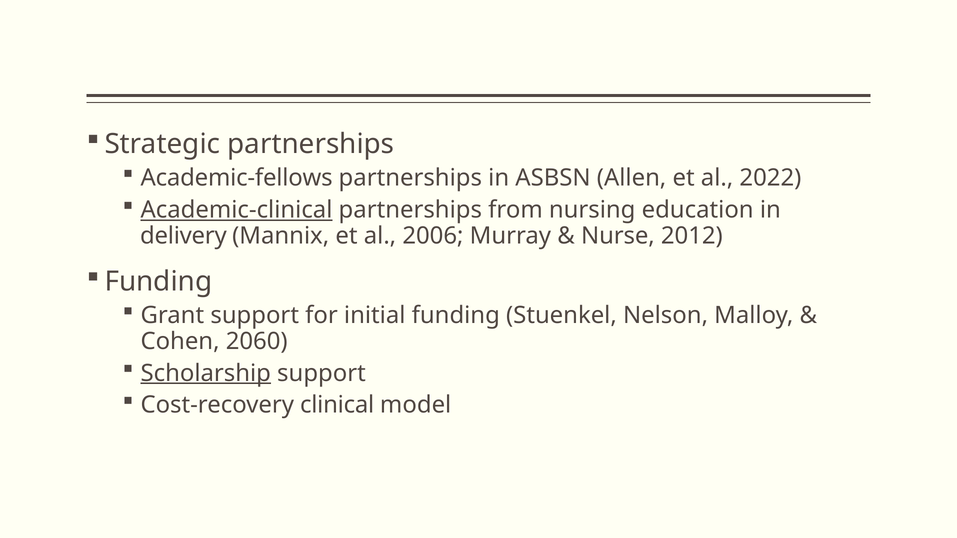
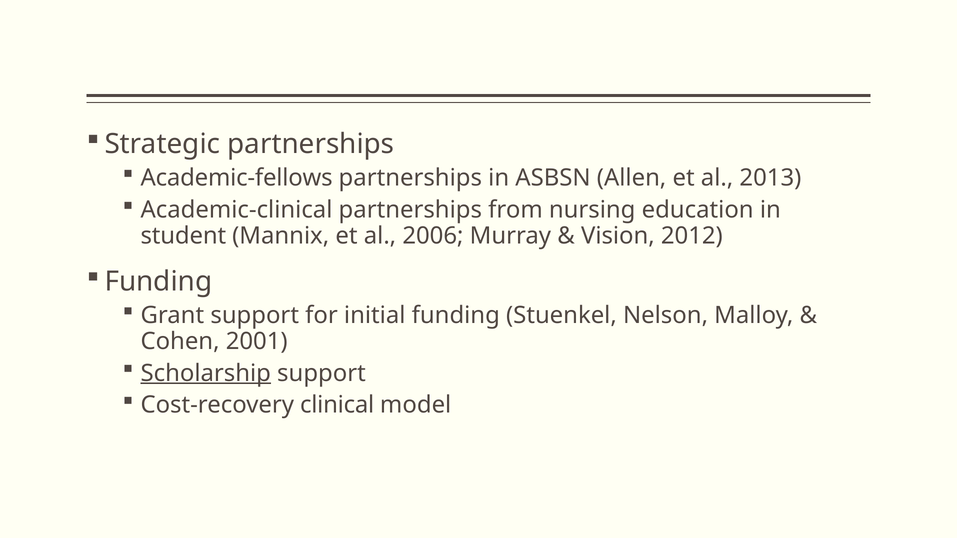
2022: 2022 -> 2013 (770, 178)
Academic-clinical underline: present -> none (237, 210)
delivery: delivery -> student (183, 236)
Nurse: Nurse -> Vision (618, 236)
2060: 2060 -> 2001 (257, 342)
